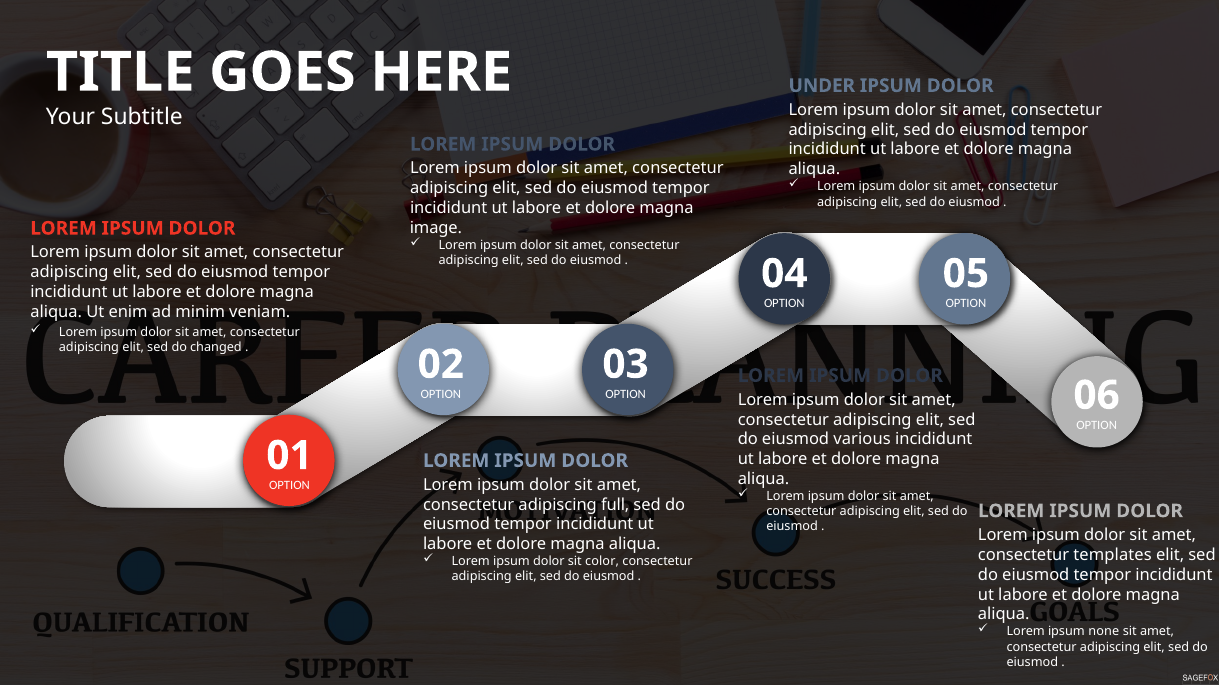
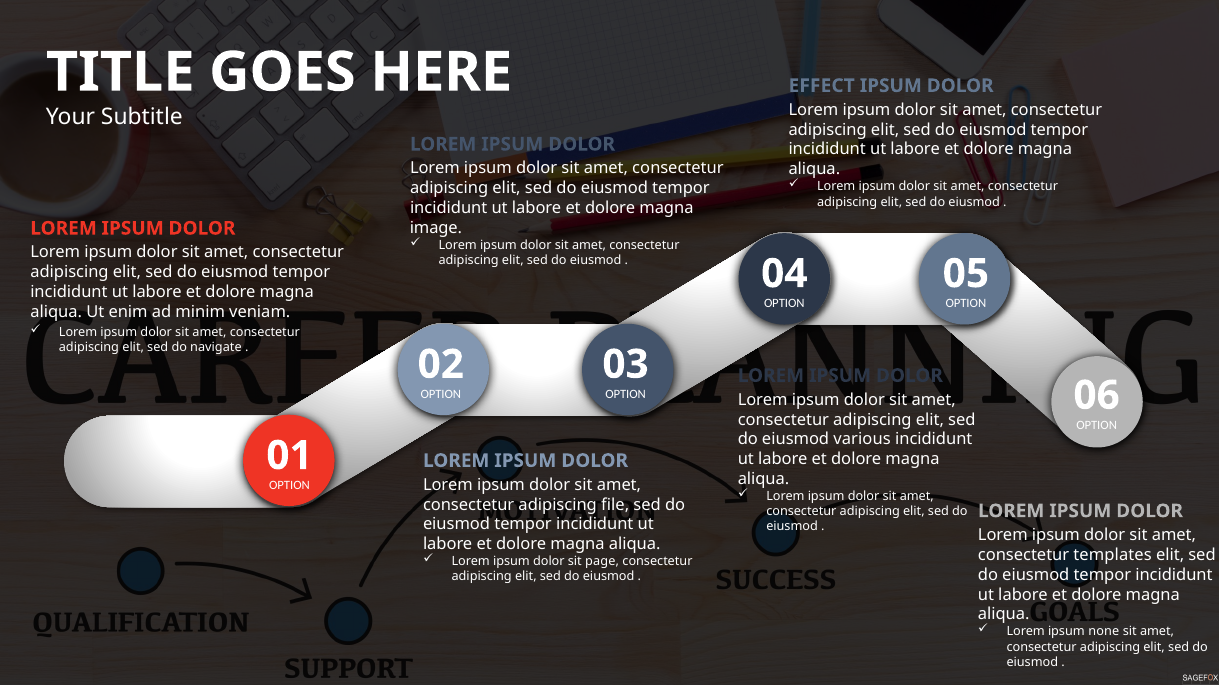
UNDER: UNDER -> EFFECT (822, 86)
changed: changed -> navigate (216, 348)
full: full -> file (615, 505)
color: color -> page (602, 562)
